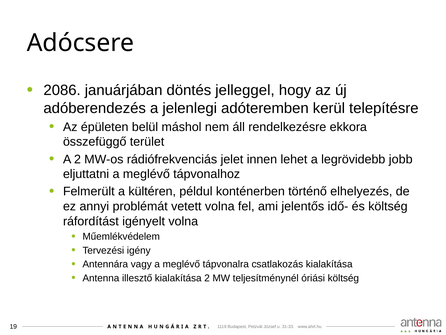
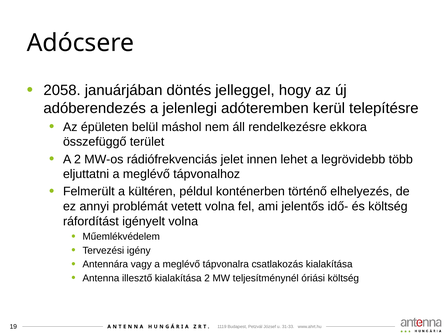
2086: 2086 -> 2058 (62, 90)
jobb: jobb -> több (401, 159)
